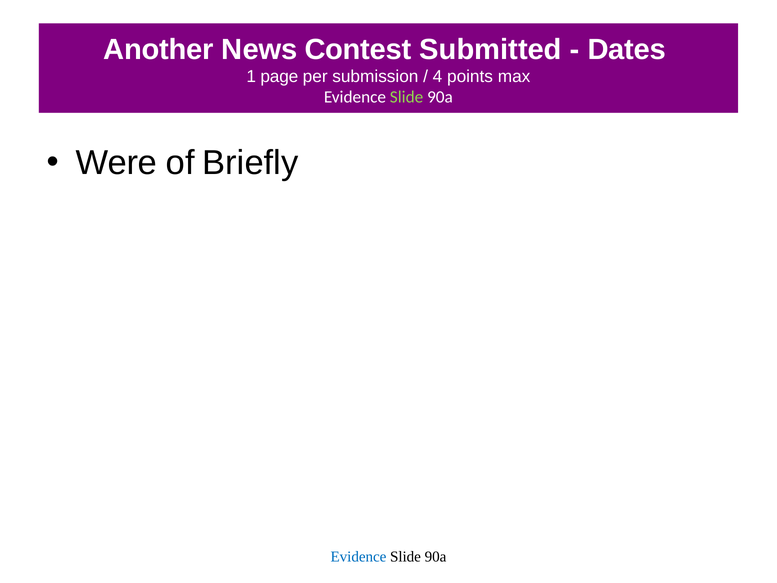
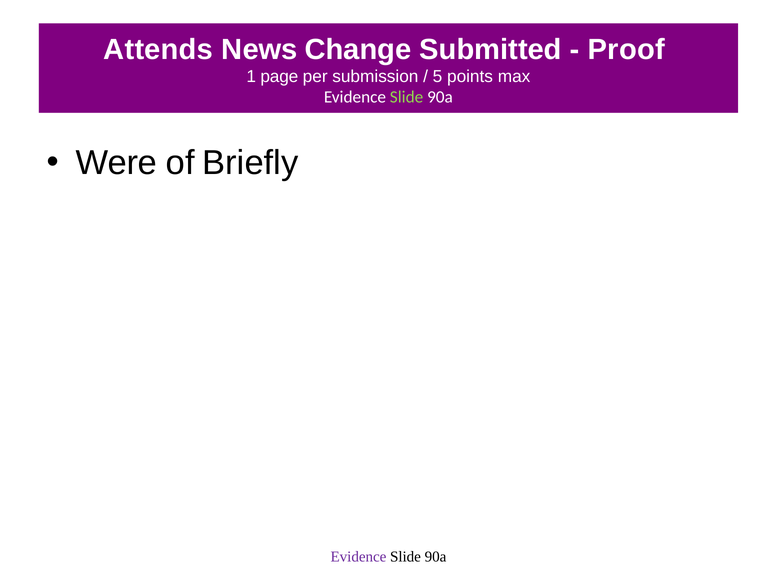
Another: Another -> Attends (158, 49)
Contest: Contest -> Change (358, 49)
Dates: Dates -> Proof (626, 49)
4: 4 -> 5 (438, 76)
Evidence colour: blue -> purple (358, 557)
